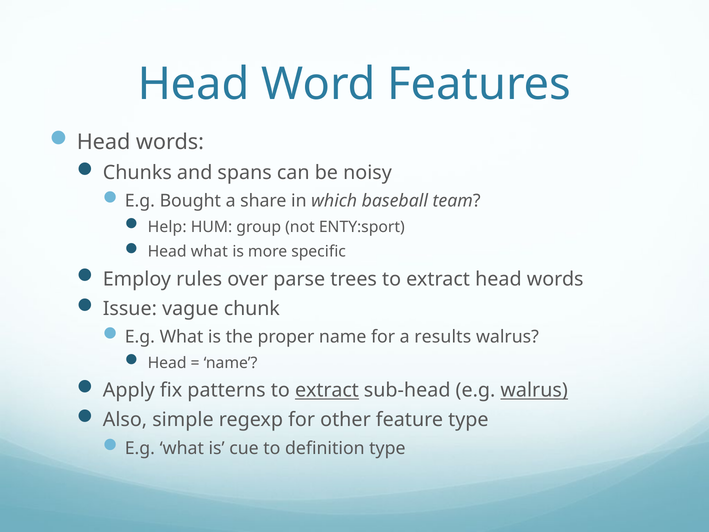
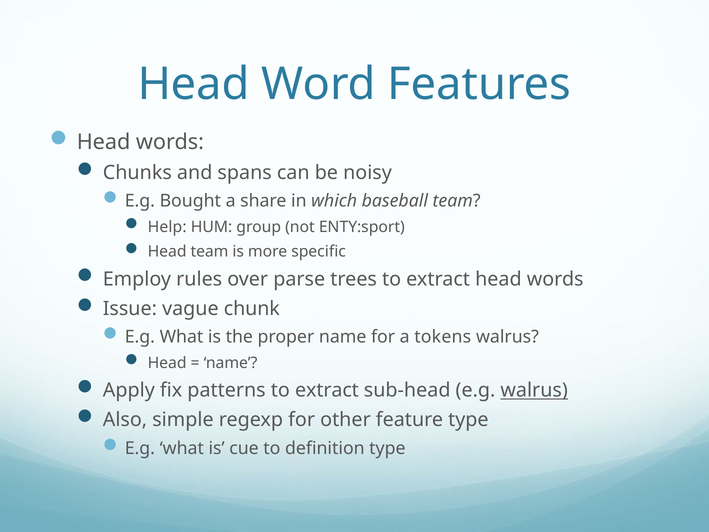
Head what: what -> team (209, 252)
results: results -> tokens (443, 337)
extract underline: present -> none (327, 390)
